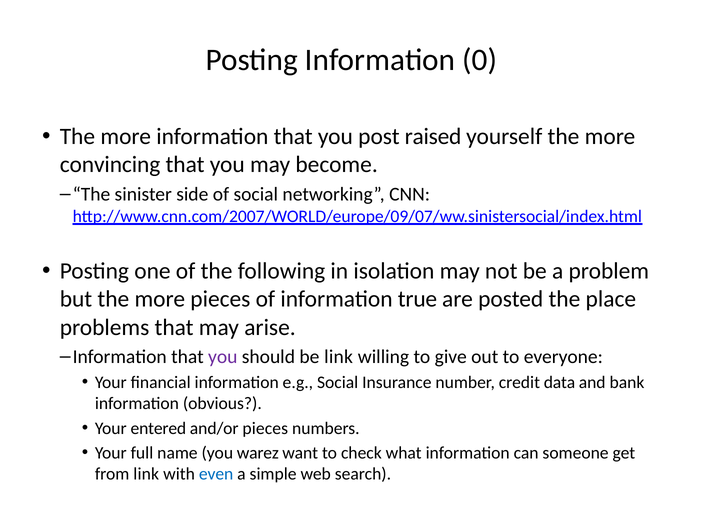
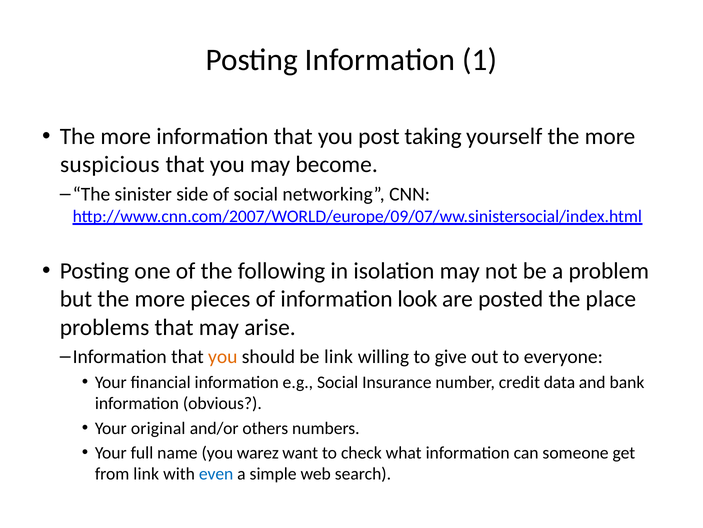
0: 0 -> 1 (480, 60)
raised: raised -> taking (433, 136)
convincing: convincing -> suspicious (110, 164)
true: true -> look (417, 299)
you colour: purple -> orange (223, 356)
entered: entered -> original (158, 428)
and/or pieces: pieces -> others (265, 428)
